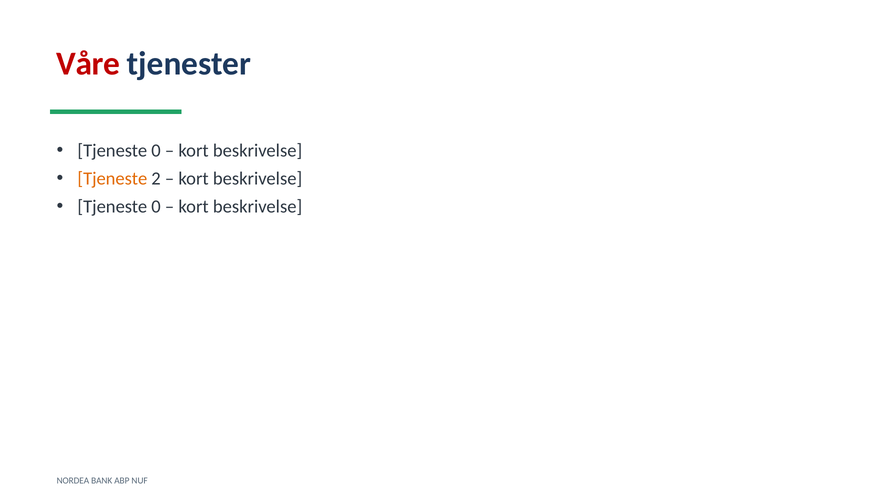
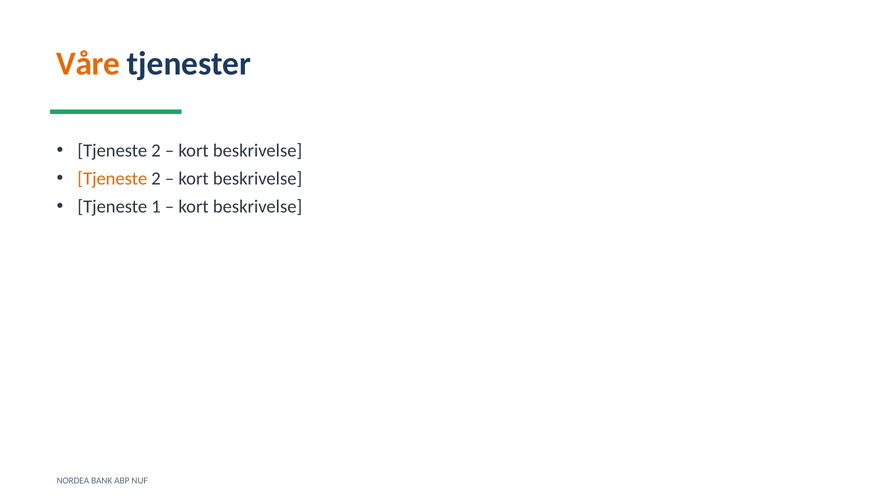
Våre colour: red -> orange (88, 64)
0: 0 -> 2 (156, 151)
0: 0 -> 1 (156, 206)
